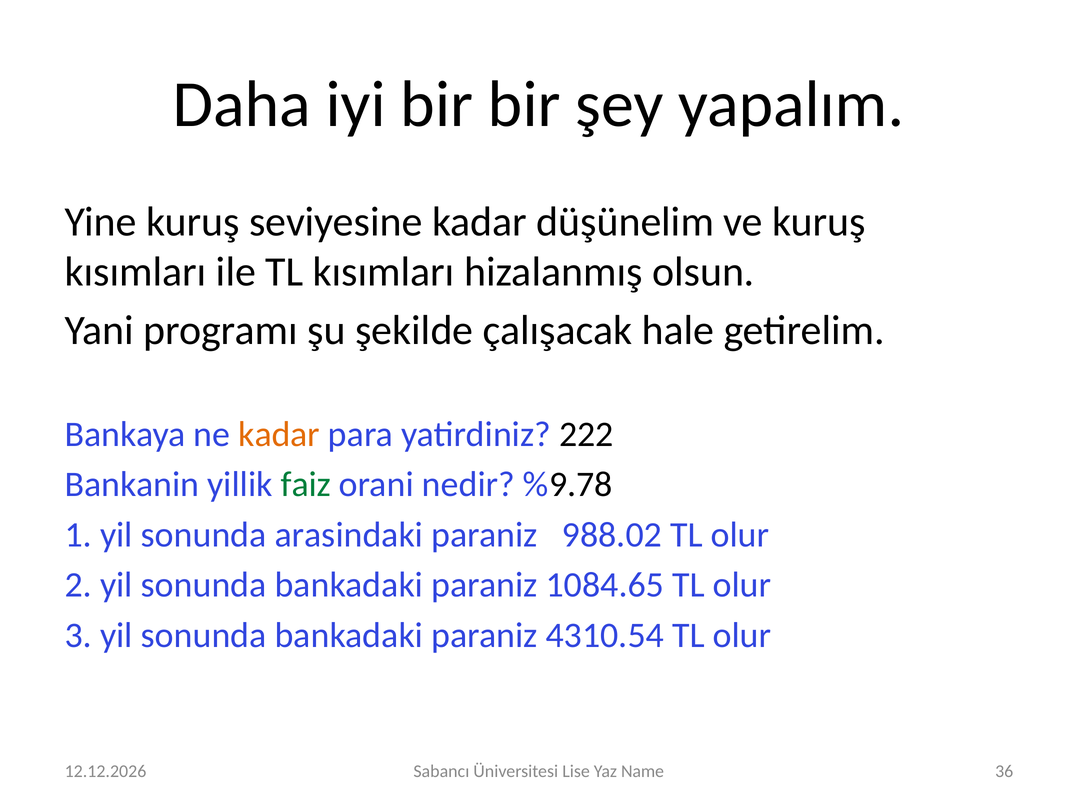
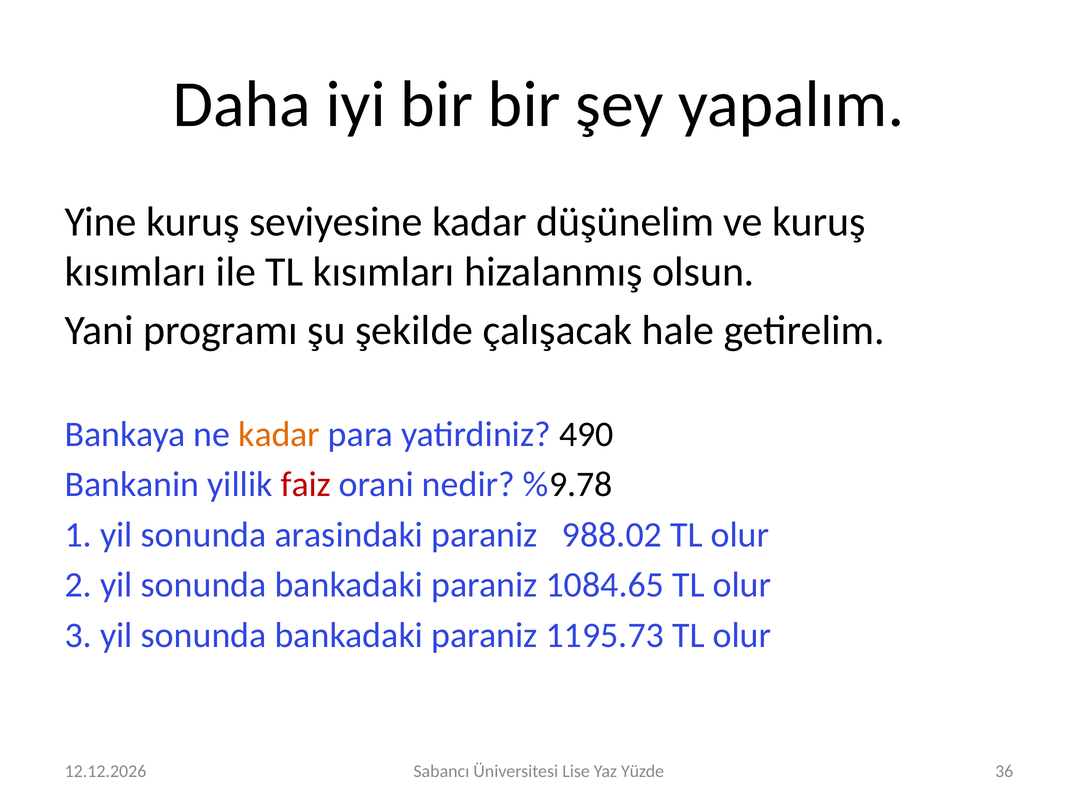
222: 222 -> 490 (586, 435)
faiz colour: green -> red (306, 485)
4310.54: 4310.54 -> 1195.73 (605, 636)
Name: Name -> Yüzde (643, 772)
